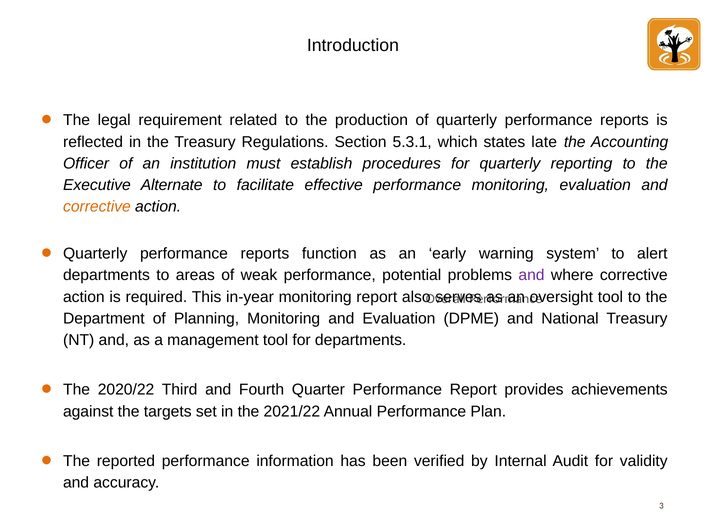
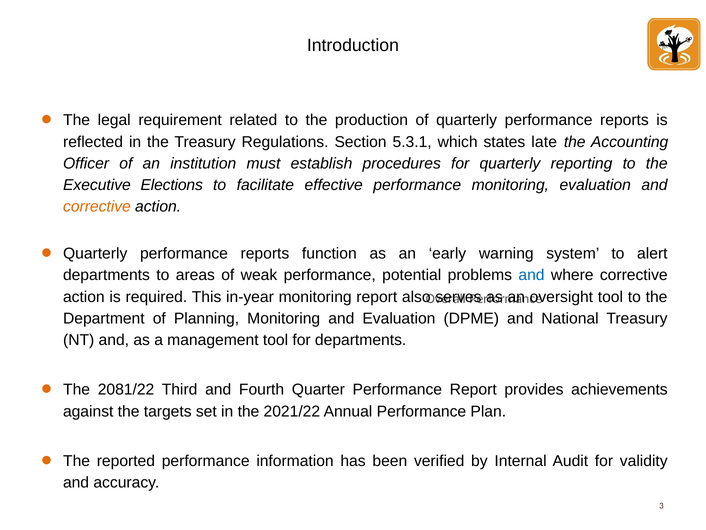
Alternate: Alternate -> Elections (172, 185)
and colour: purple -> blue (532, 275)
2020/22: 2020/22 -> 2081/22 (126, 389)
